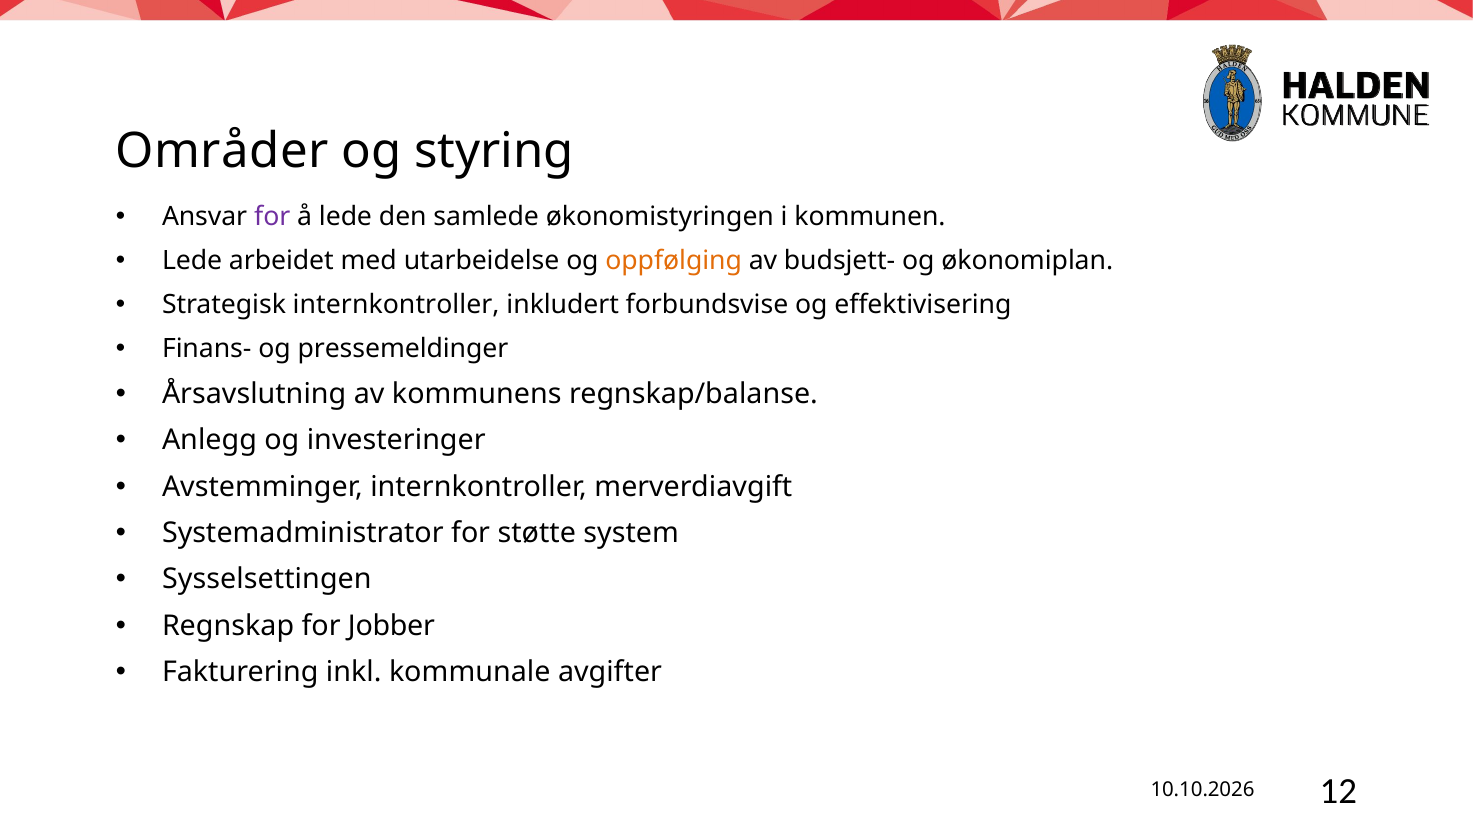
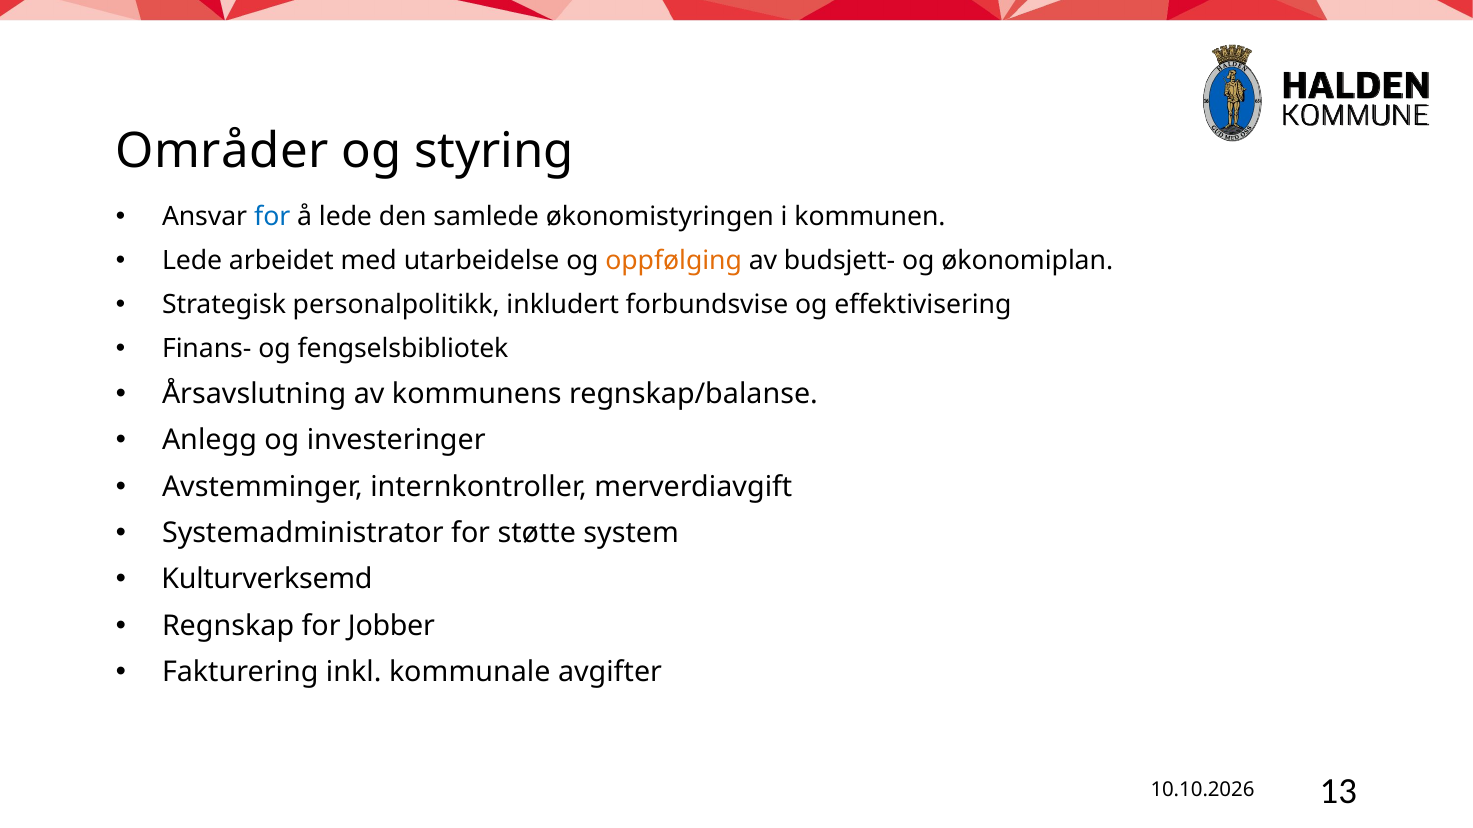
for colour: purple -> blue (272, 217)
Strategisk internkontroller: internkontroller -> personalpolitikk (396, 305)
pressemeldinger: pressemeldinger -> fengselsbibliotek (403, 349)
Sysselsettingen: Sysselsettingen -> Kulturverksemd (267, 580)
12: 12 -> 13 (1338, 792)
